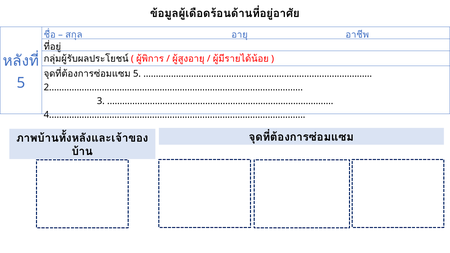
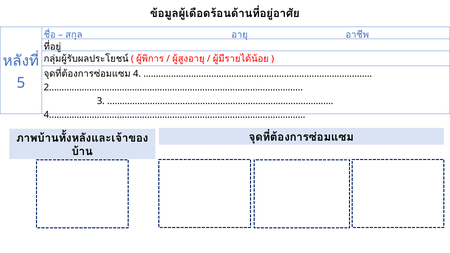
5: 5 -> 4 (137, 74)
